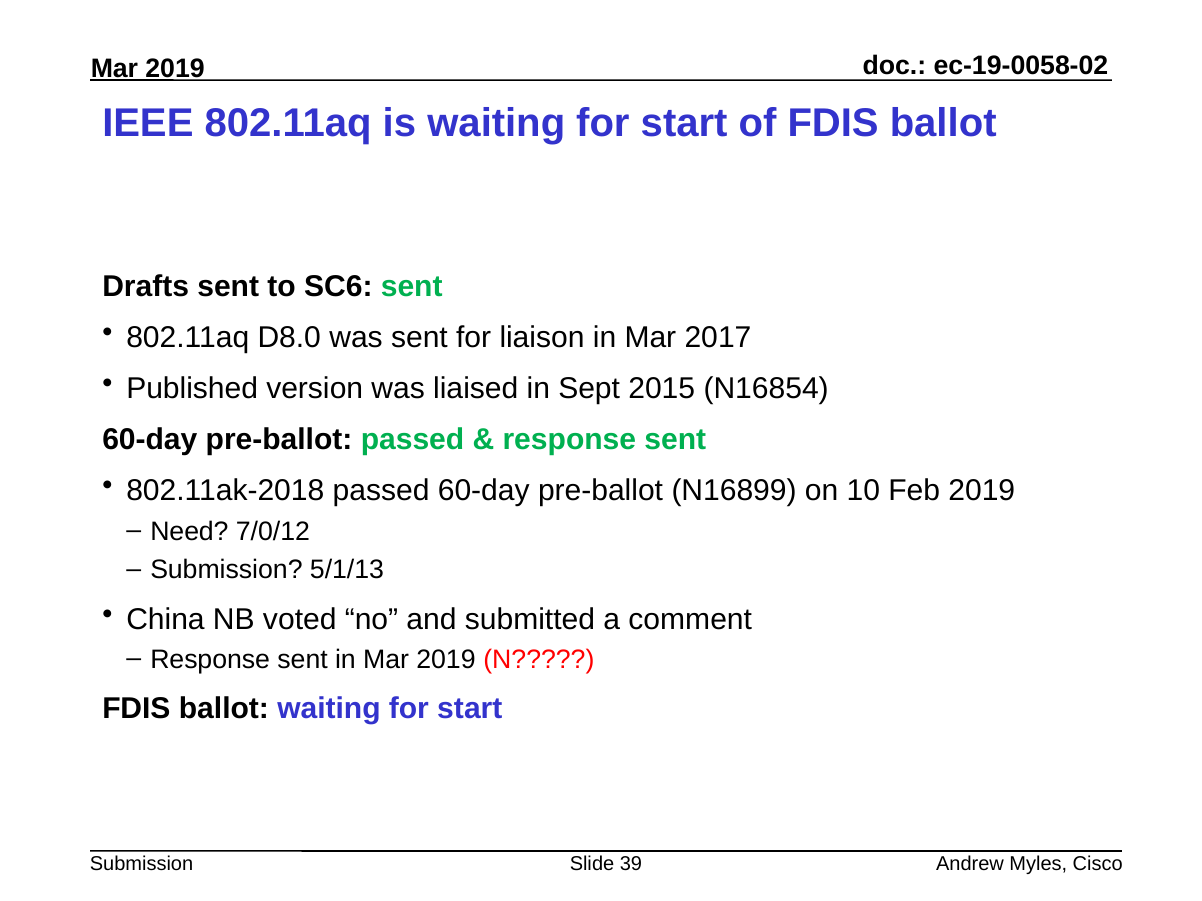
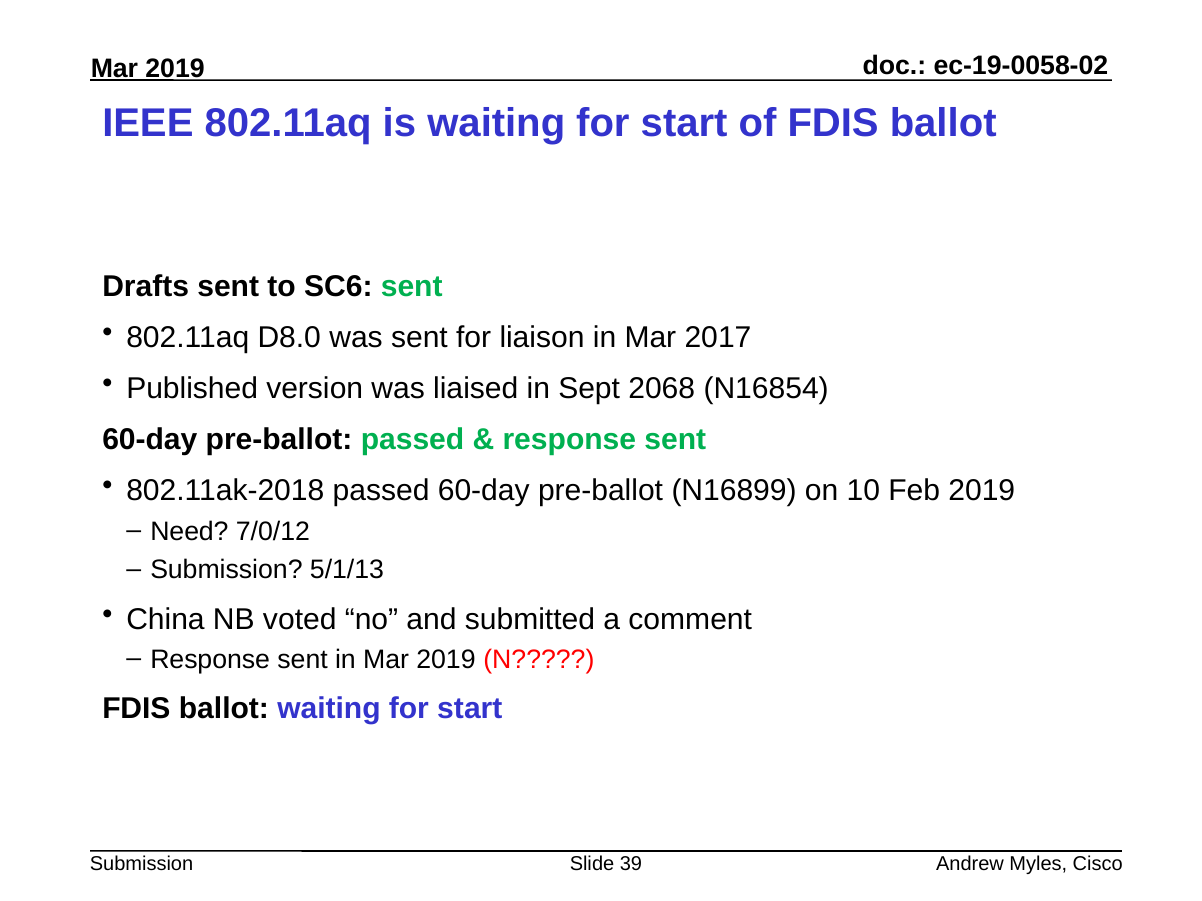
2015: 2015 -> 2068 (662, 389)
